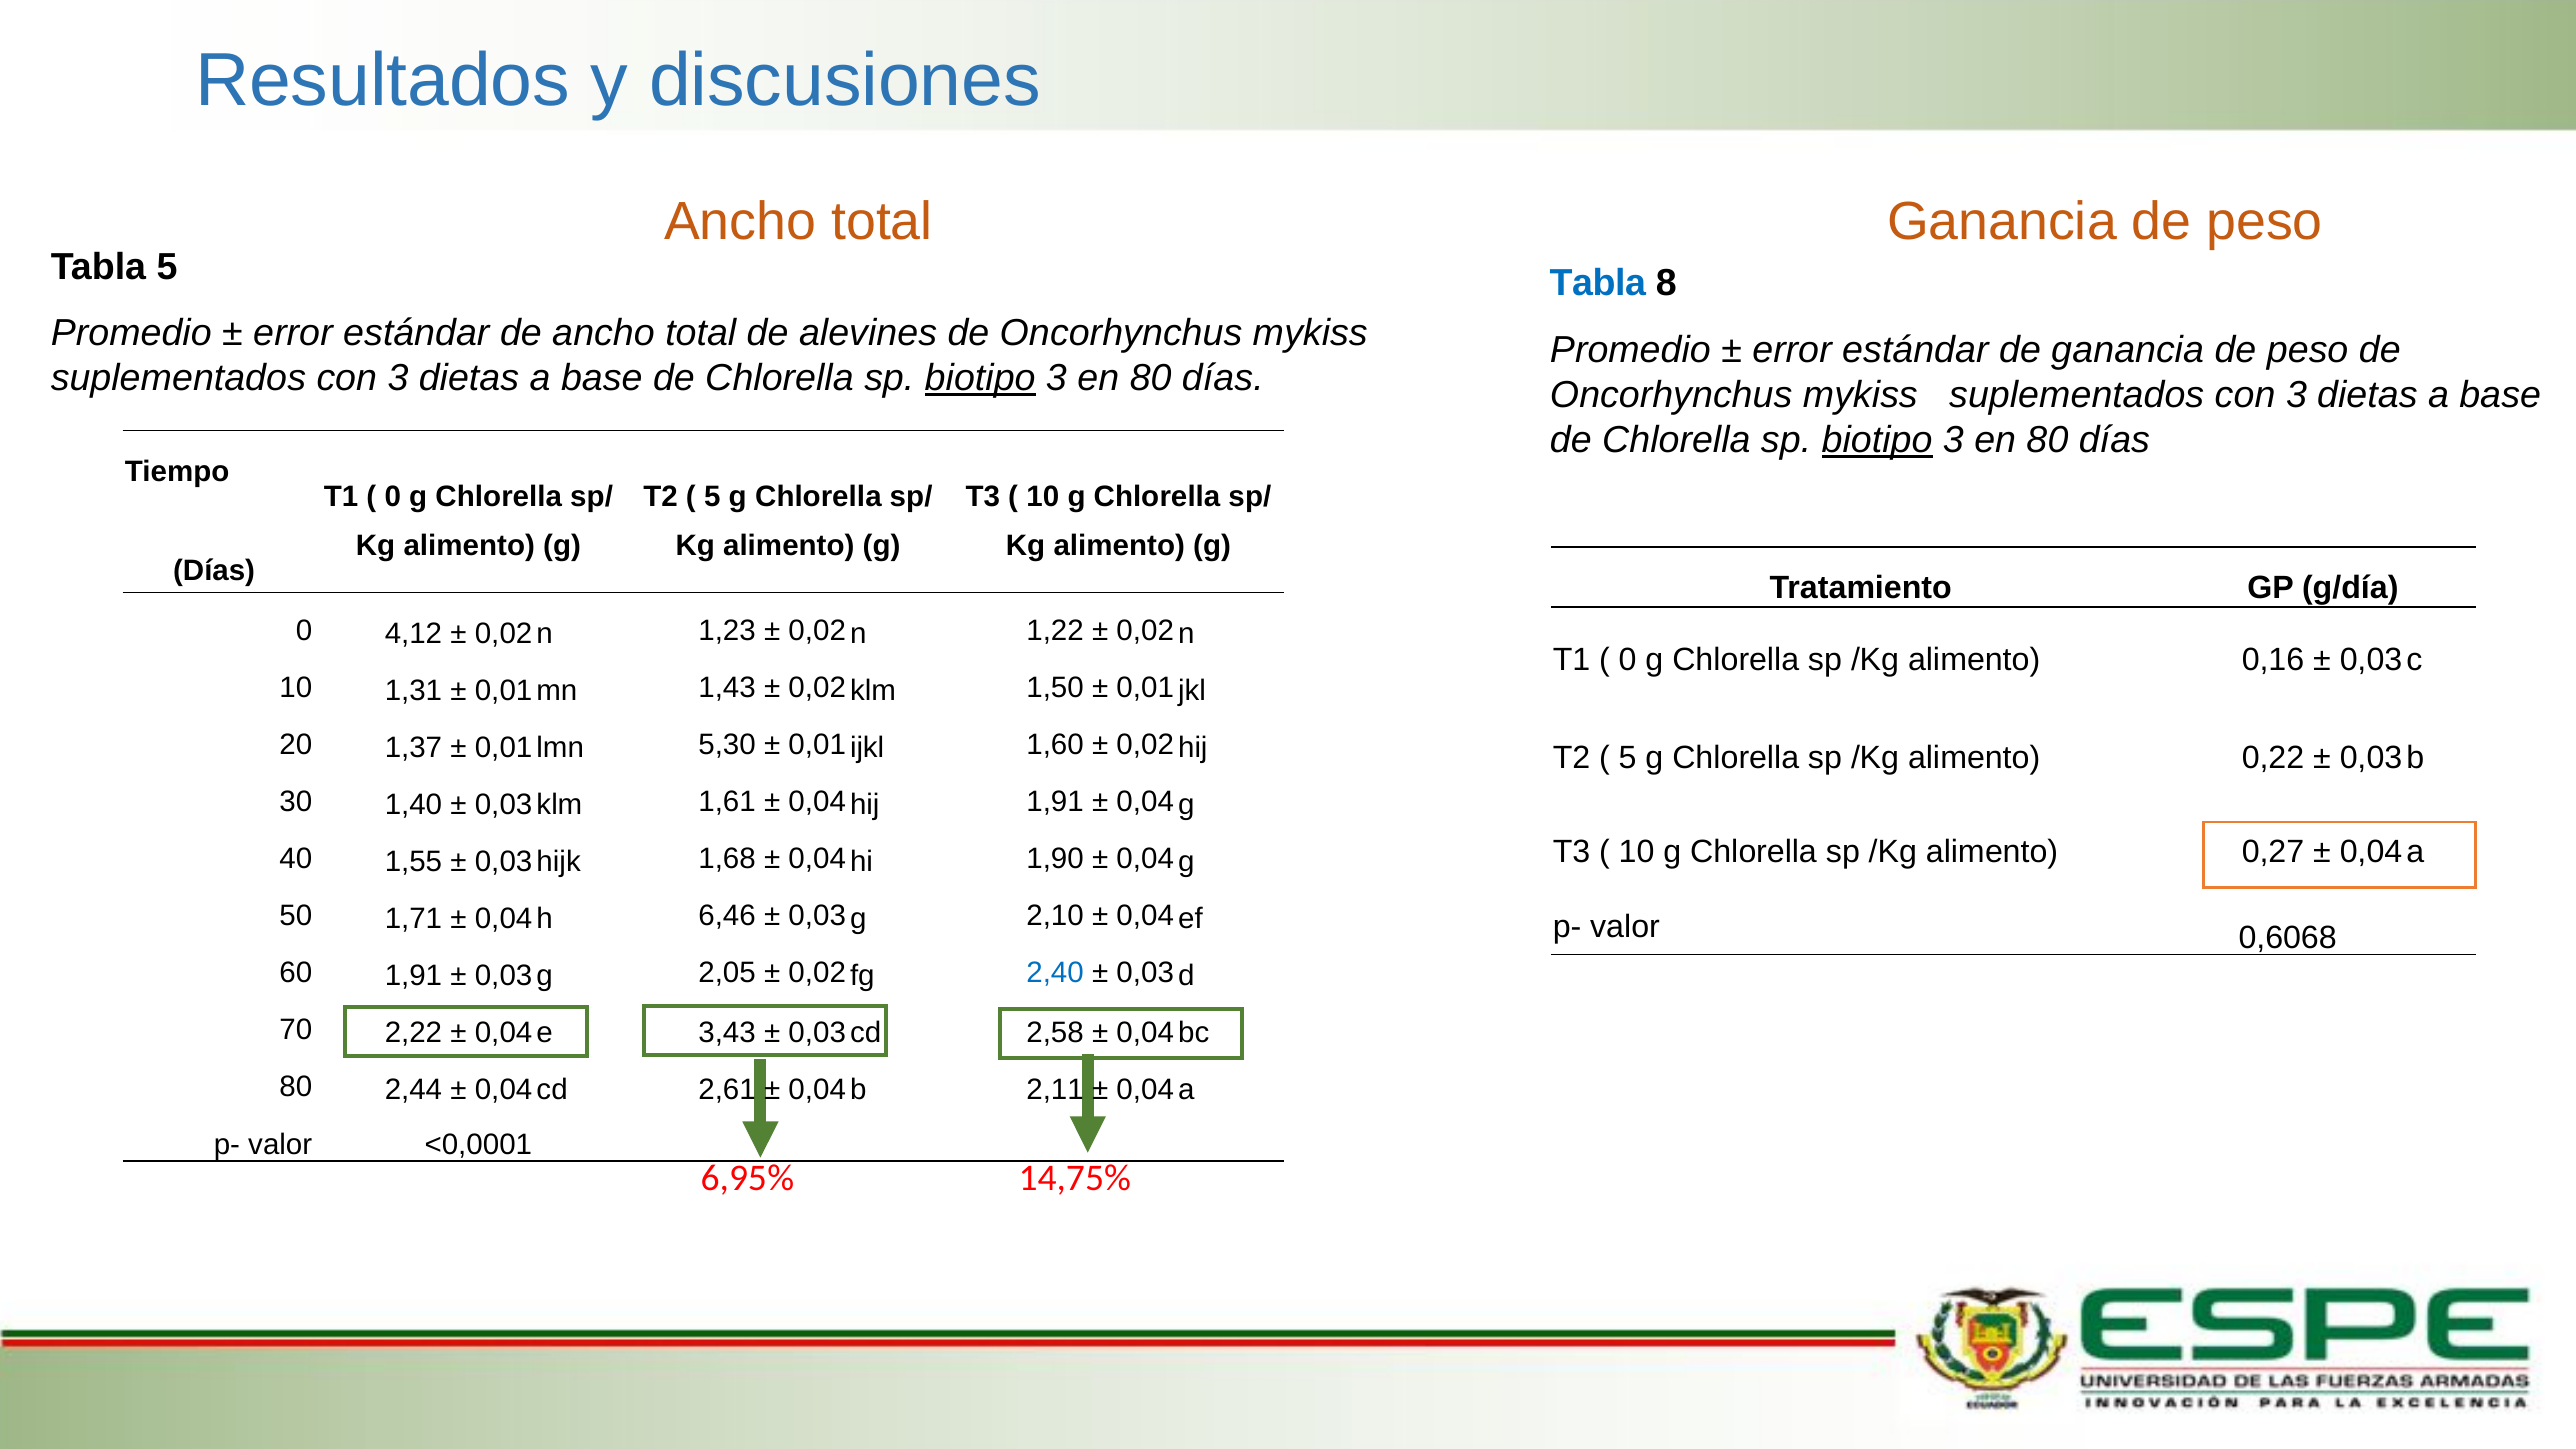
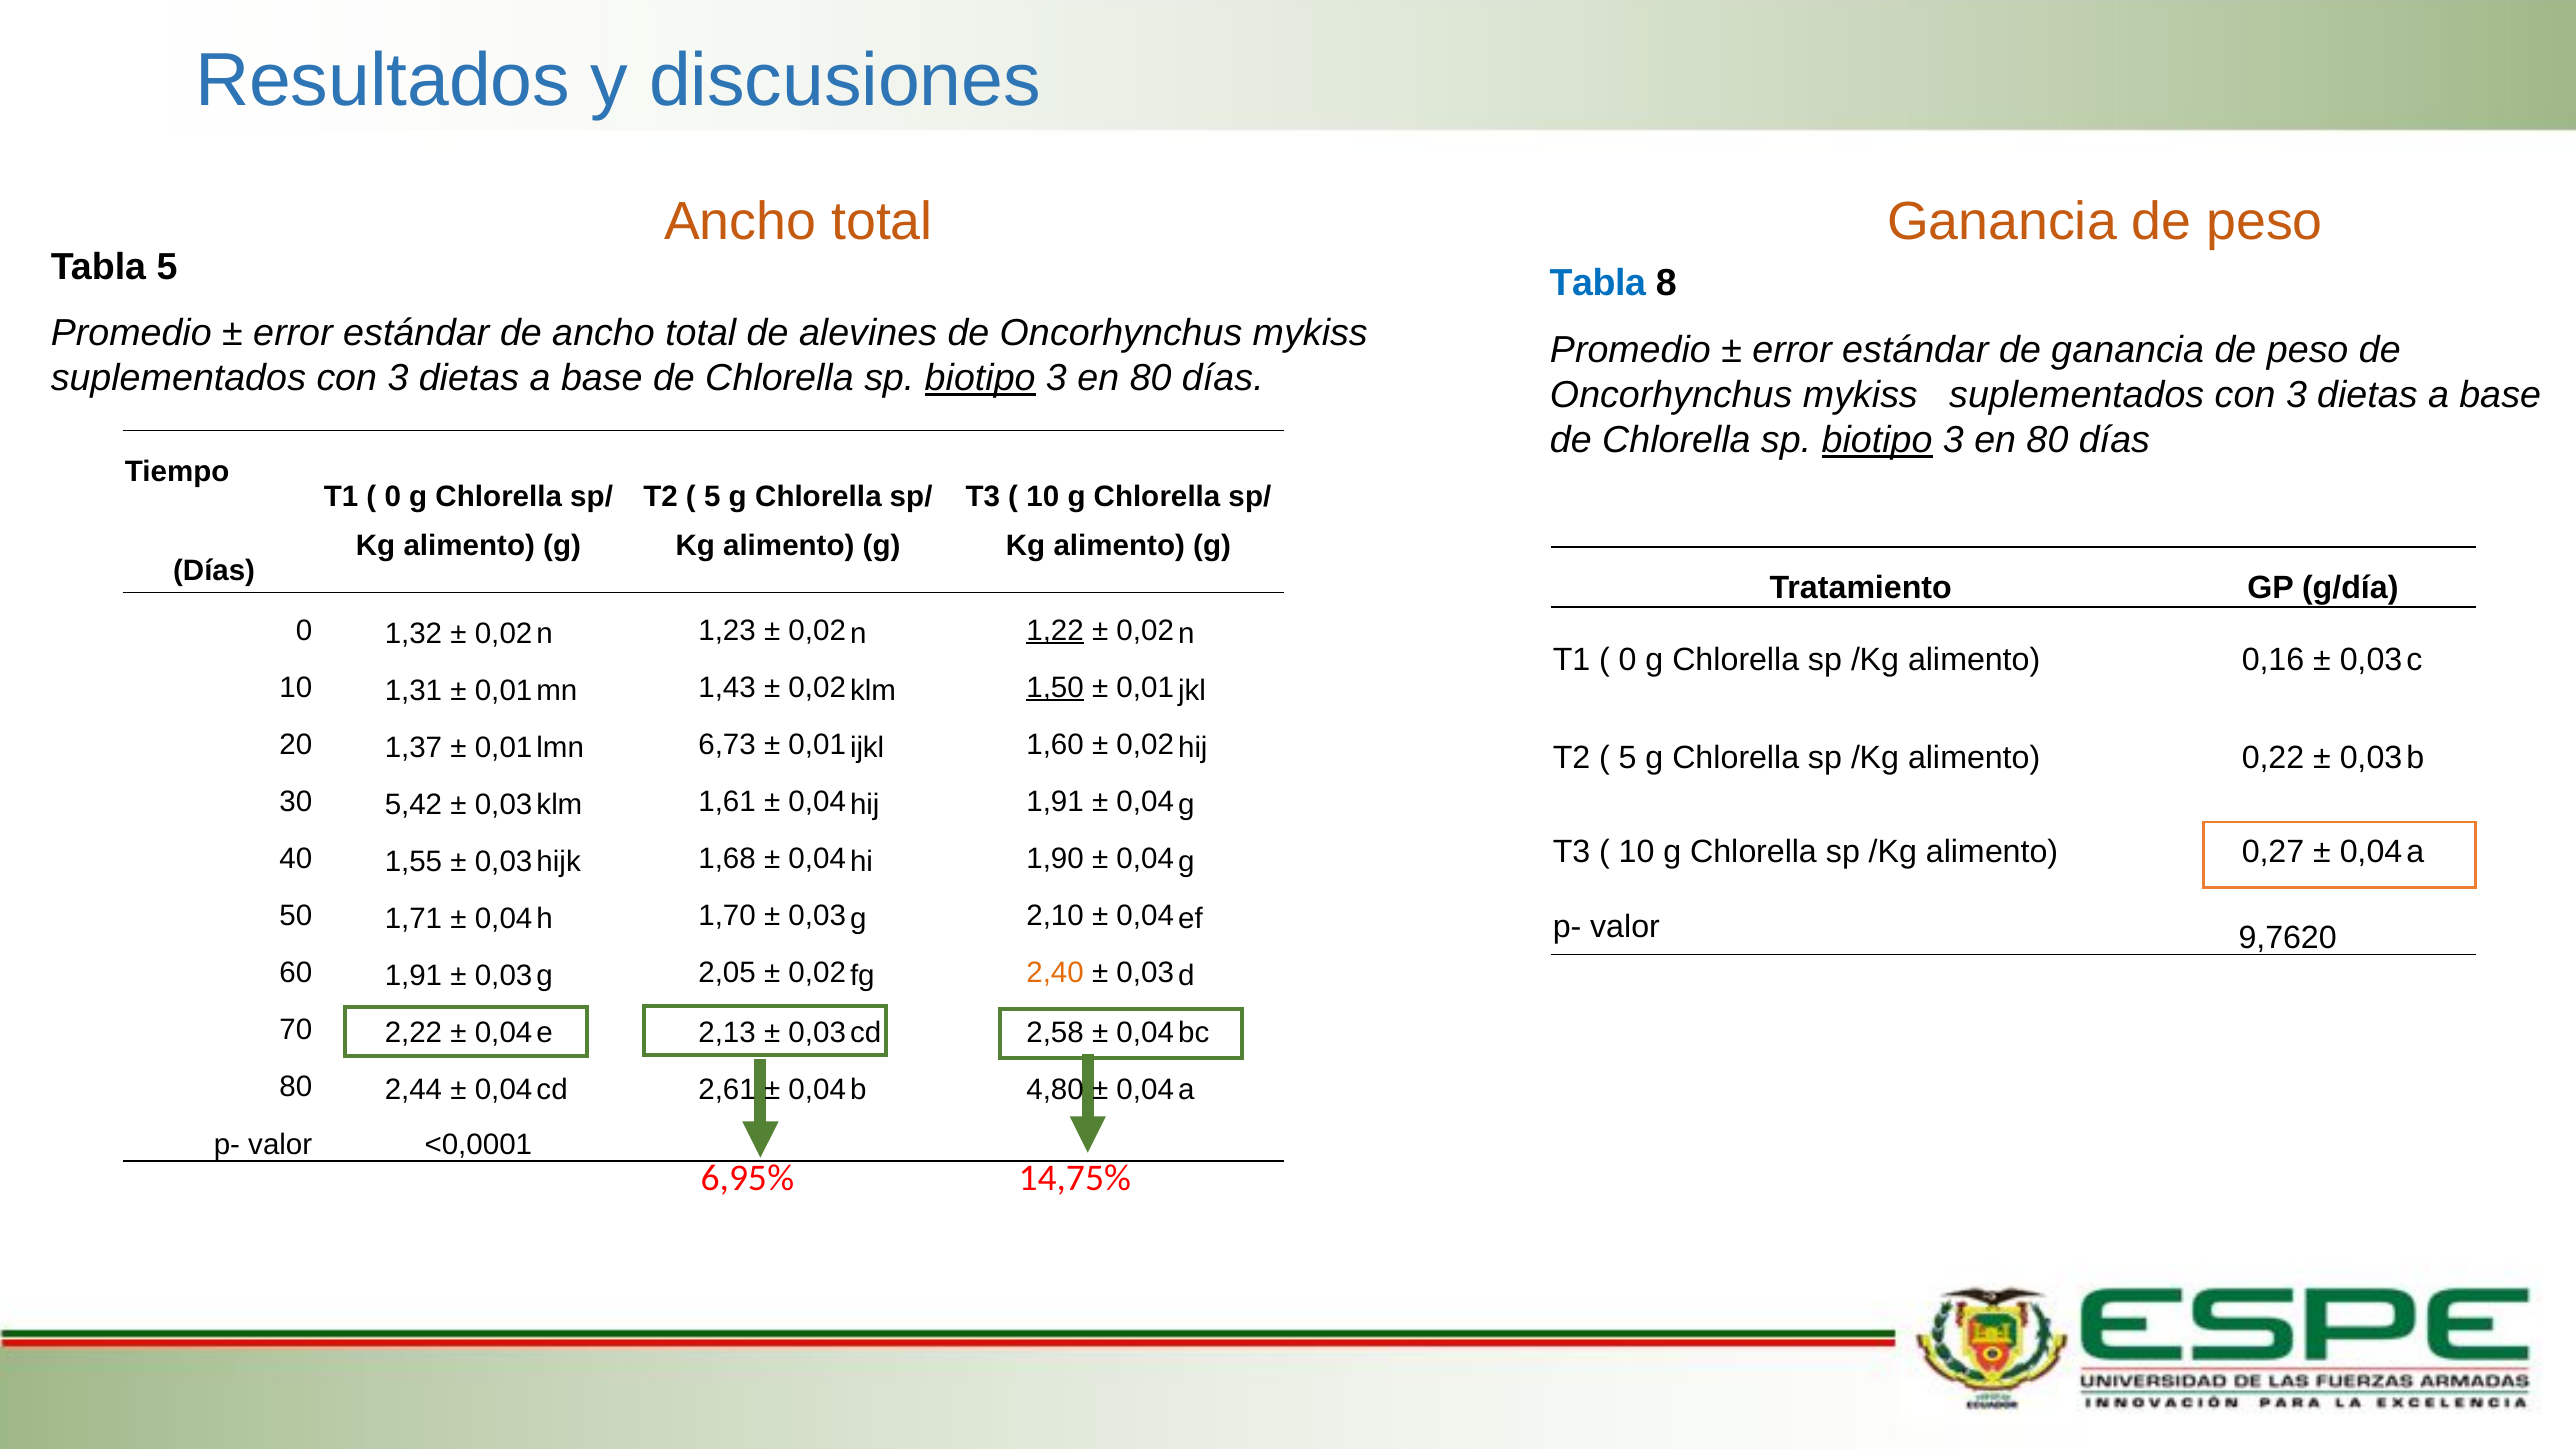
4,12: 4,12 -> 1,32 (413, 633)
1,22 underline: none -> present (1055, 631)
1,50 underline: none -> present (1055, 688)
5,30: 5,30 -> 6,73 (727, 745)
1,40: 1,40 -> 5,42 (413, 805)
6,46: 6,46 -> 1,70 (727, 916)
0,6068: 0,6068 -> 9,7620 (2288, 937)
2,40 colour: blue -> orange (1055, 973)
3,43: 3,43 -> 2,13 (727, 1033)
2,11: 2,11 -> 4,80 (1055, 1090)
